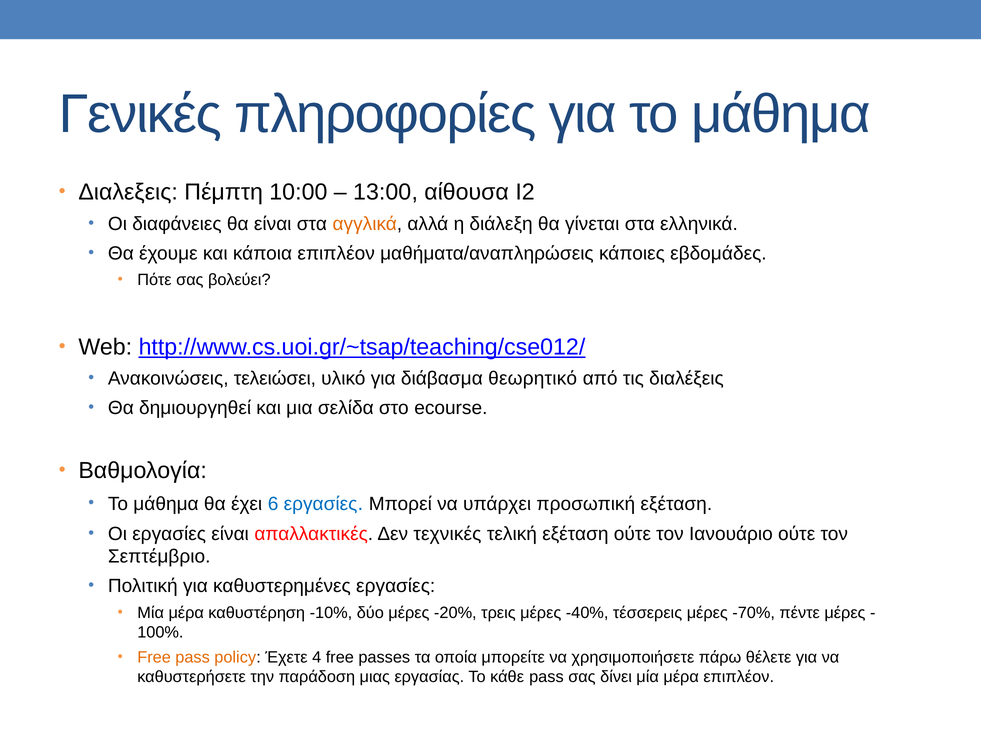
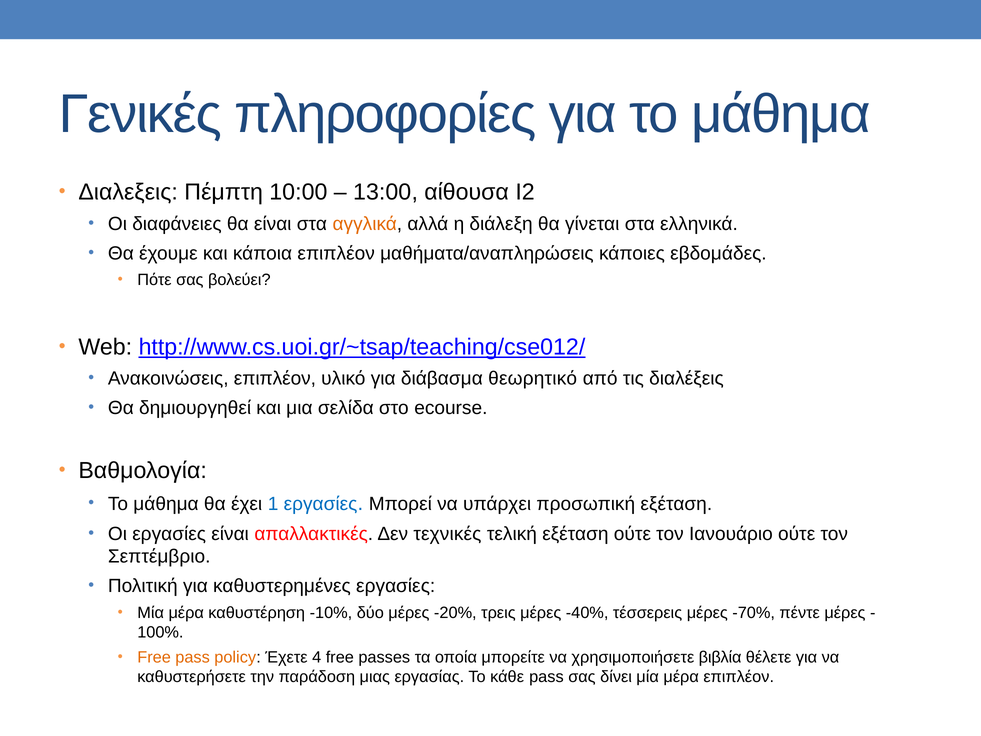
Ανακοινώσεις τελειώσει: τελειώσει -> επιπλέον (275, 379)
6: 6 -> 1 (273, 504)
πάρω: πάρω -> βιβλία (720, 657)
